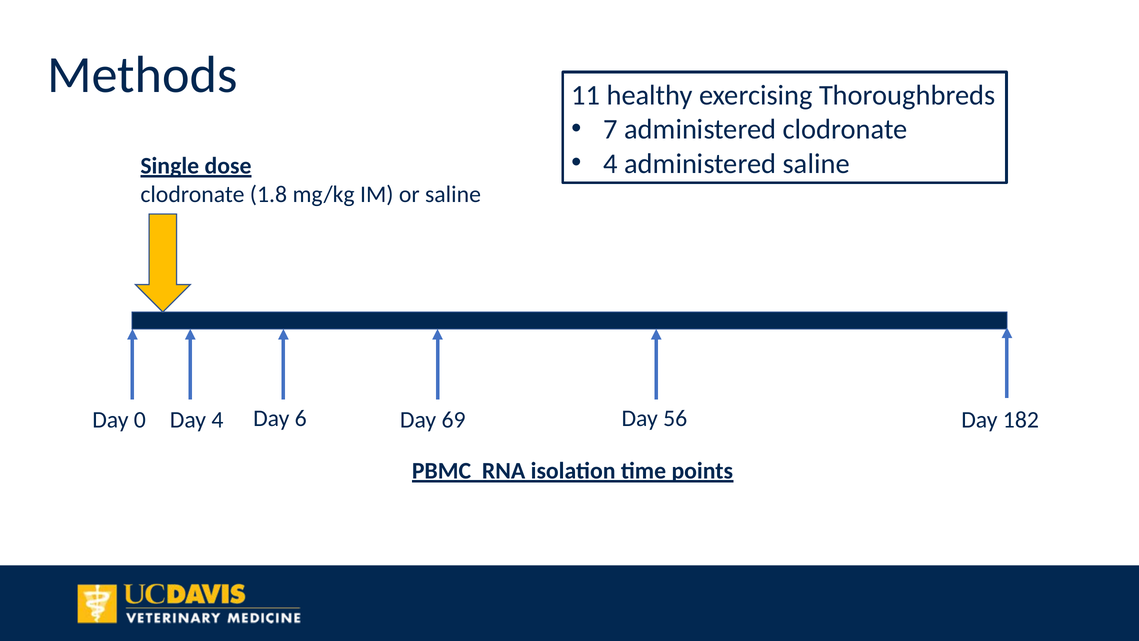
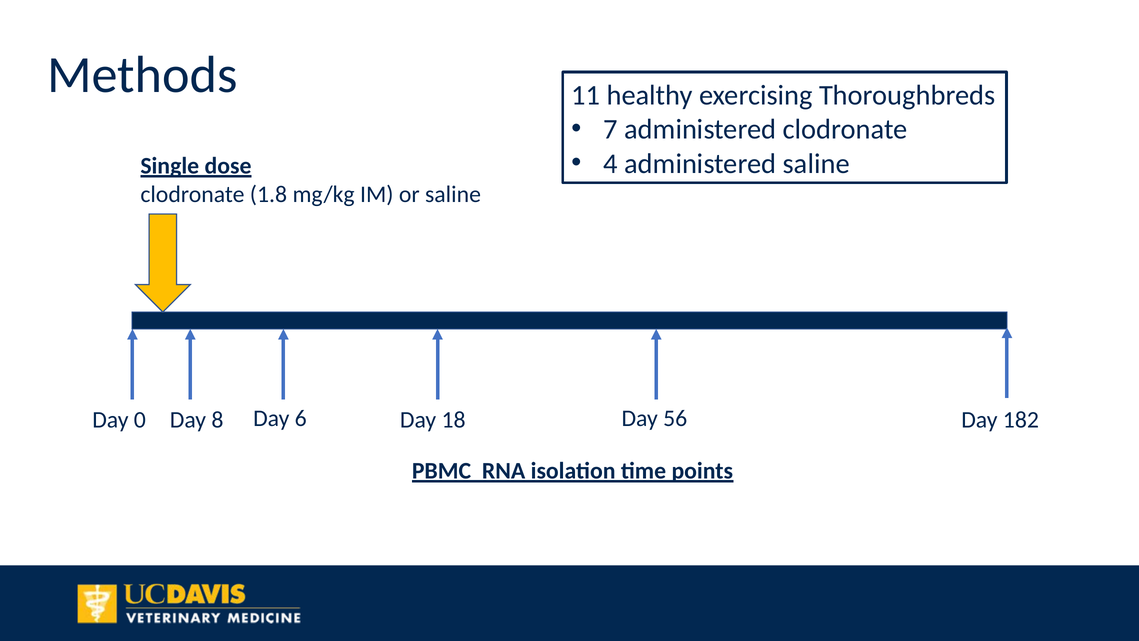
Day 4: 4 -> 8 (217, 420)
69: 69 -> 18 (454, 420)
